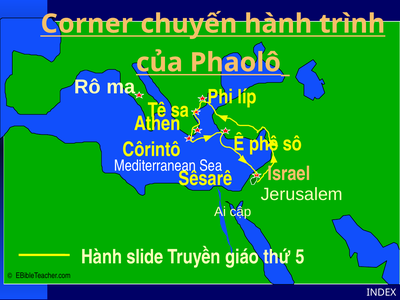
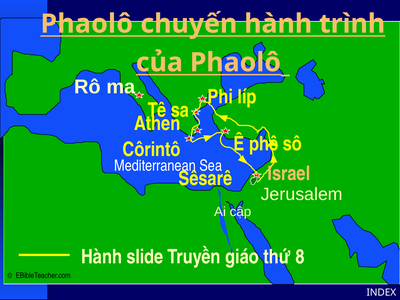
Corner: Corner -> Phaolô (87, 24)
5: 5 -> 8 (300, 257)
